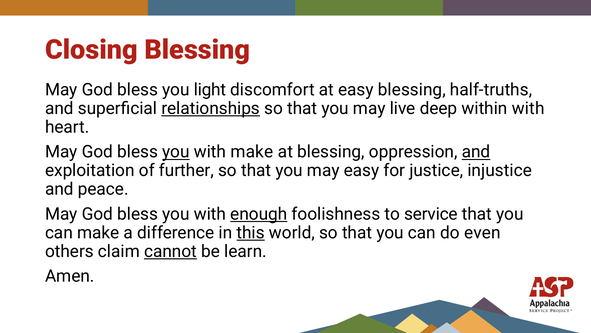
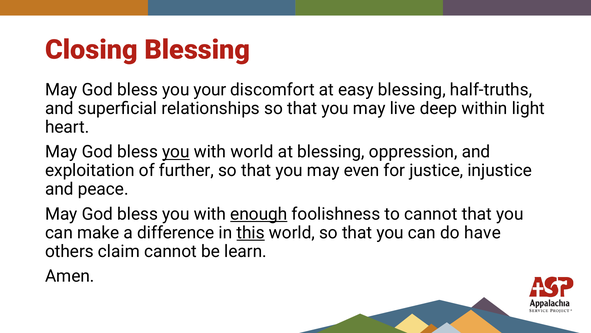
light: light -> your (210, 90)
relationships underline: present -> none (211, 108)
within with: with -> light (528, 108)
with make: make -> world (252, 152)
and underline: present -> none (476, 152)
may easy: easy -> even (362, 170)
to service: service -> cannot (431, 214)
even: even -> have (482, 232)
cannot underline: present -> none (171, 251)
